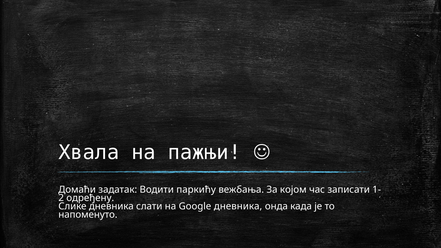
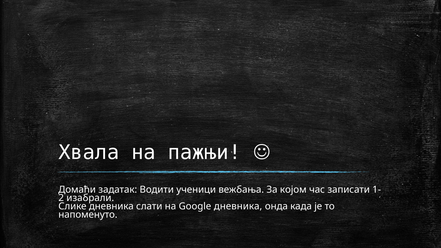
паркићу: паркићу -> ученици (196, 190)
одређену: одређену -> изабрали (90, 198)
